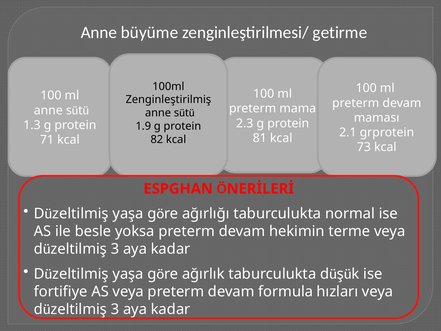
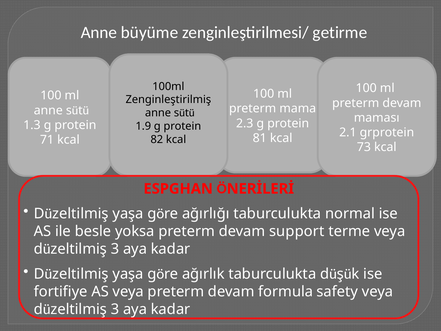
hekimin: hekimin -> support (297, 231)
hızları: hızları -> safety (337, 292)
